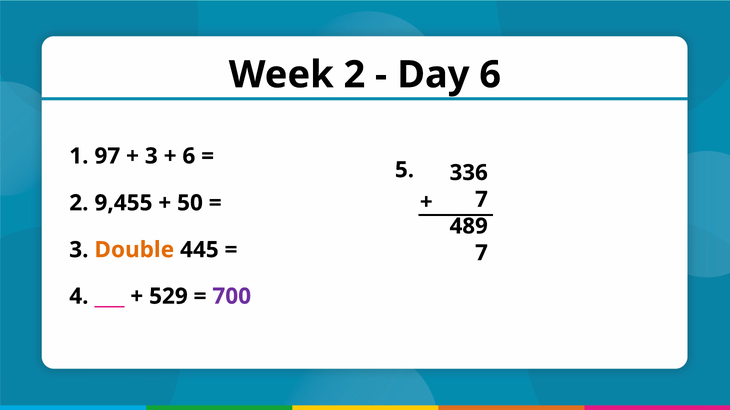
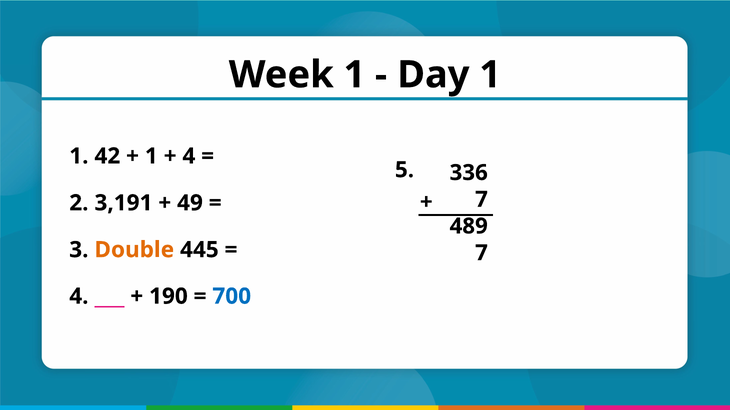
Week 2: 2 -> 1 (354, 75)
Day 6: 6 -> 1 (490, 75)
97: 97 -> 42 (107, 156)
3: 3 -> 1 (151, 156)
6: 6 -> 4 (189, 156)
9,455: 9,455 -> 3,191 (123, 203)
50: 50 -> 49 (190, 203)
529: 529 -> 190 (168, 297)
700 colour: purple -> blue (232, 297)
